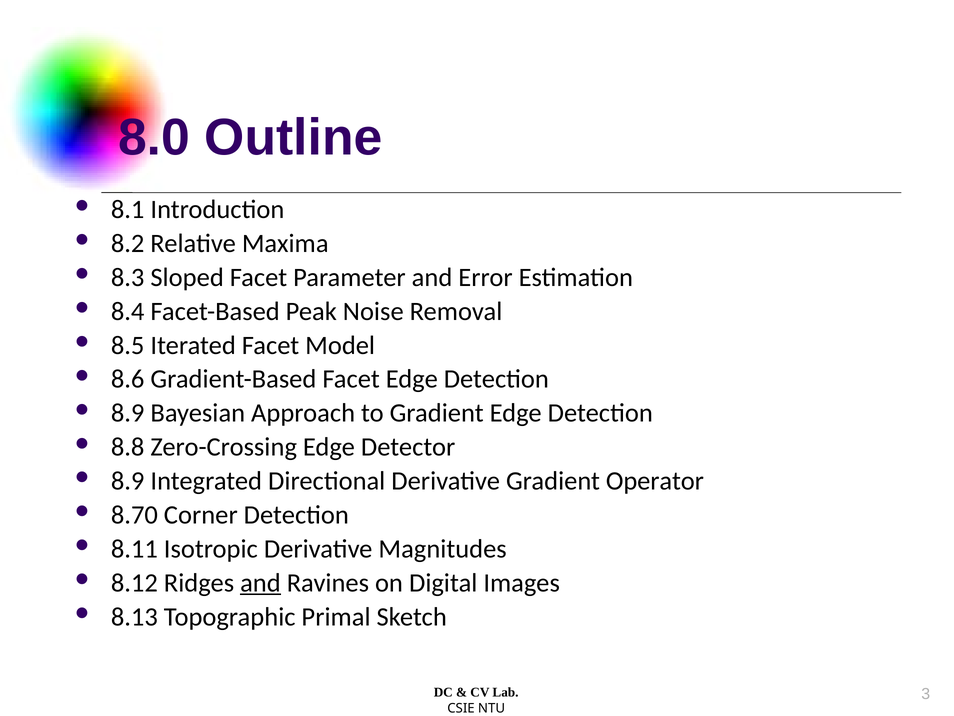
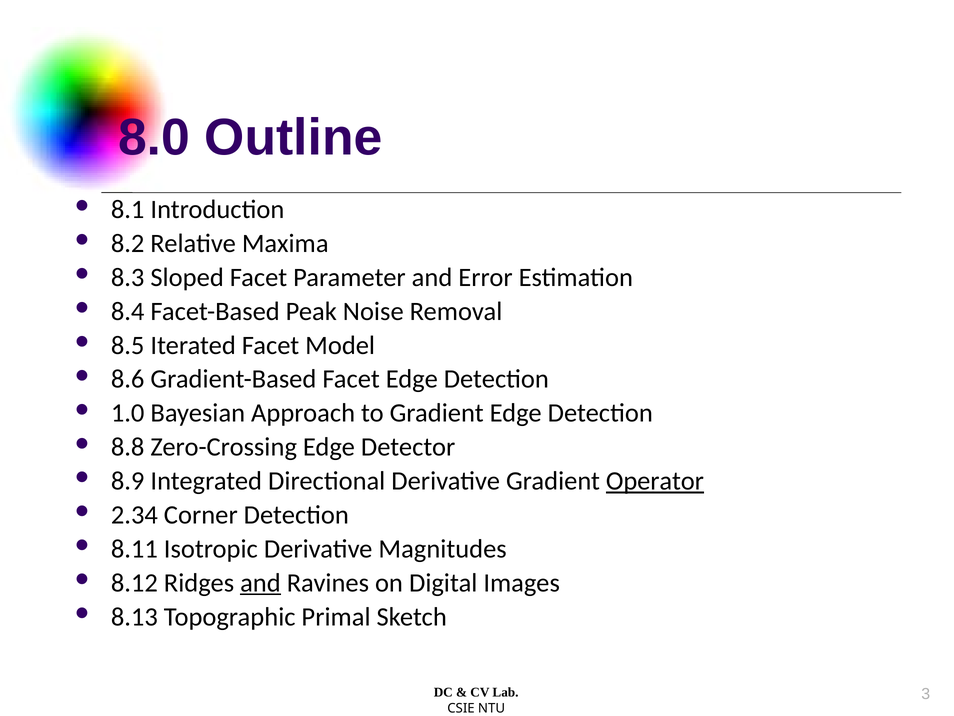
8.9: 8.9 -> 1.0 (128, 413)
Operator underline: none -> present (655, 481)
8.70: 8.70 -> 2.34 (134, 515)
